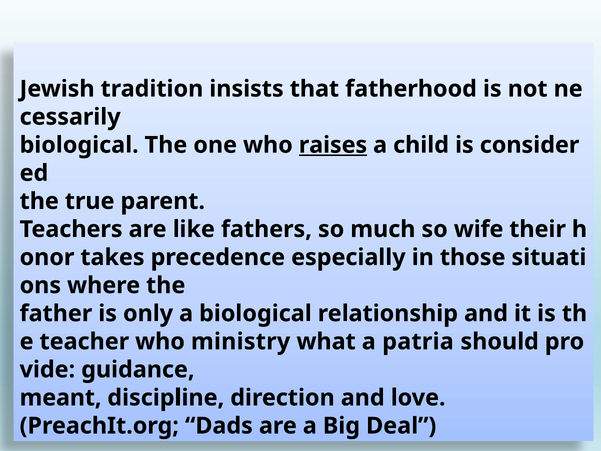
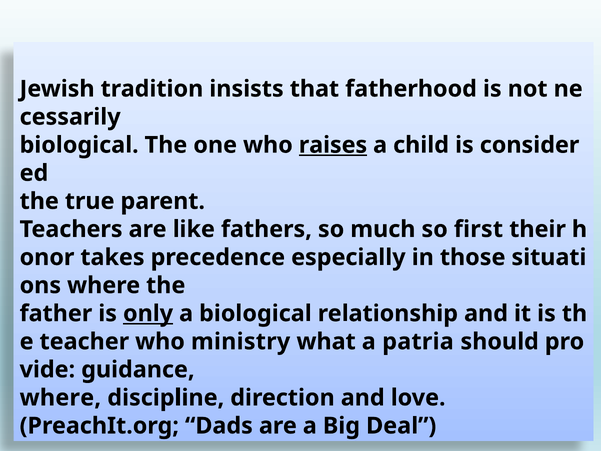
wife: wife -> first (478, 229)
only underline: none -> present (148, 313)
meant: meant -> where (60, 398)
